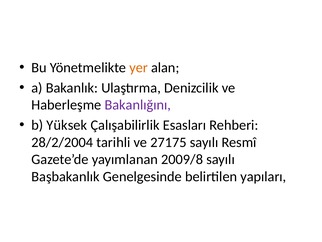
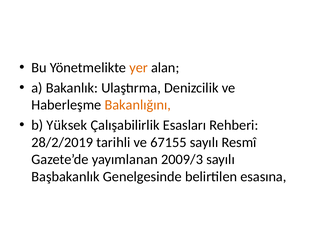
Bakanlığını colour: purple -> orange (138, 105)
28/2/2004: 28/2/2004 -> 28/2/2019 (62, 142)
27175: 27175 -> 67155 (168, 142)
2009/8: 2009/8 -> 2009/3 (182, 159)
yapıları: yapıları -> esasına (263, 176)
